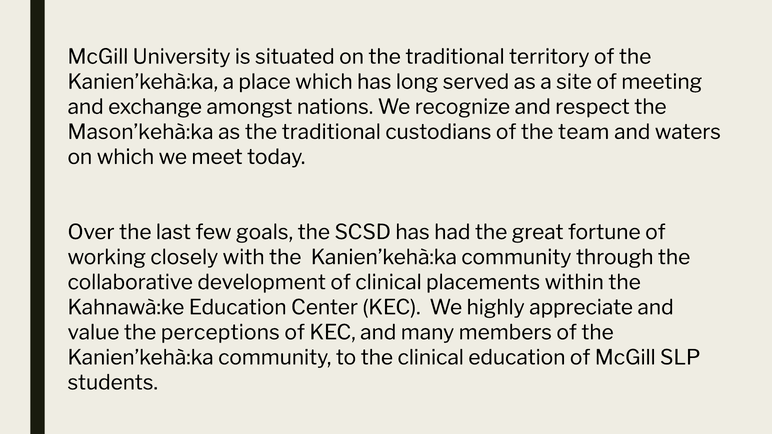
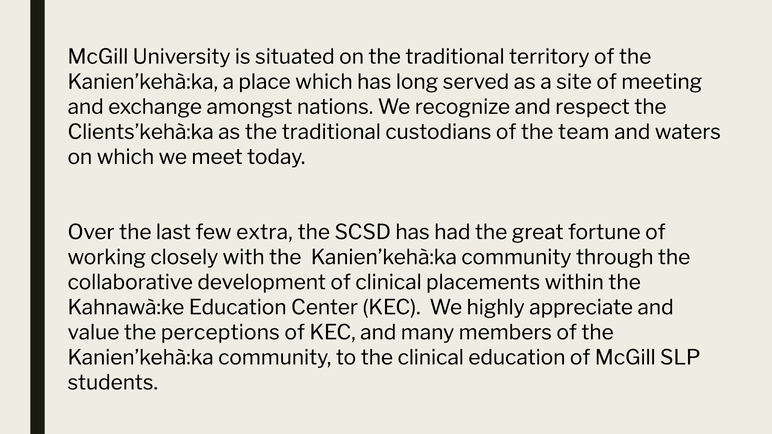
Mason’kehà:ka: Mason’kehà:ka -> Clients’kehà:ka (141, 132)
goals: goals -> extra (264, 232)
